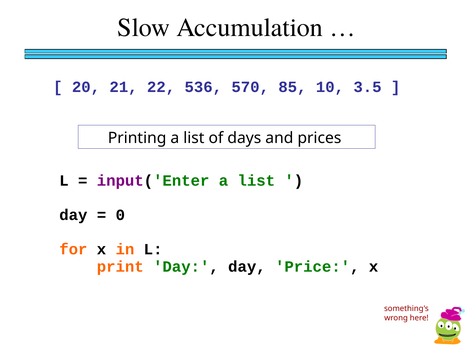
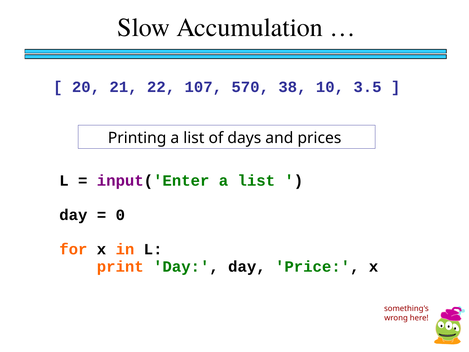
536: 536 -> 107 (203, 87)
85: 85 -> 38 (292, 87)
